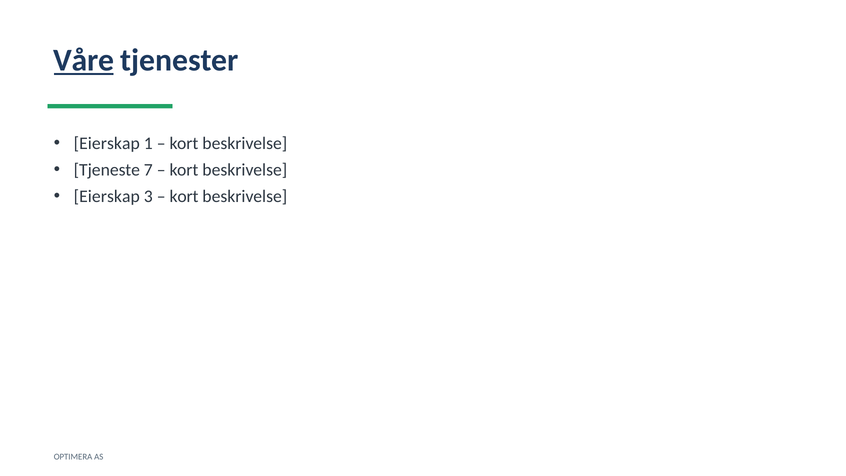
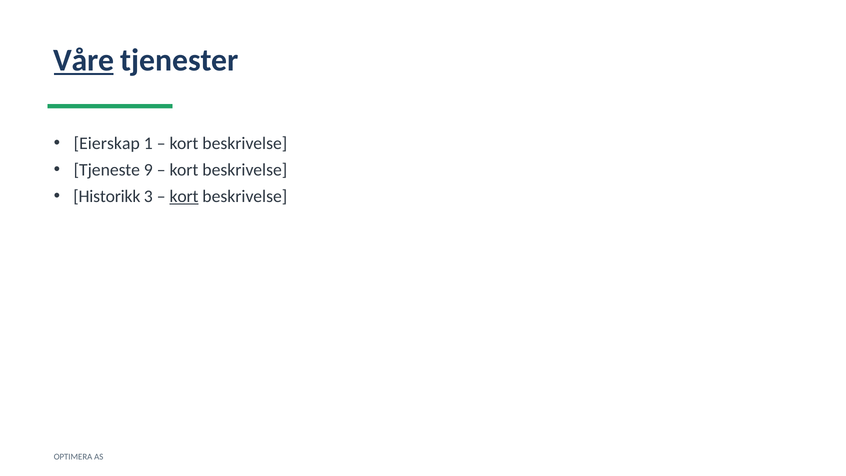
7: 7 -> 9 (148, 170)
Eierskap: Eierskap -> Historikk (107, 196)
kort underline: none -> present (184, 196)
